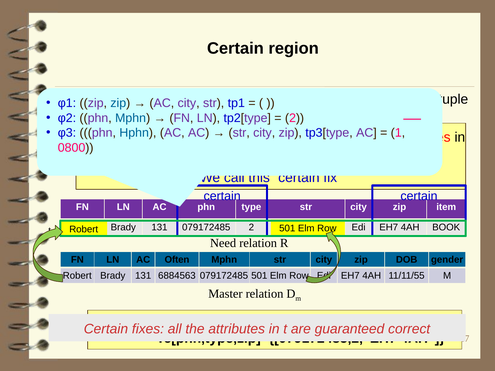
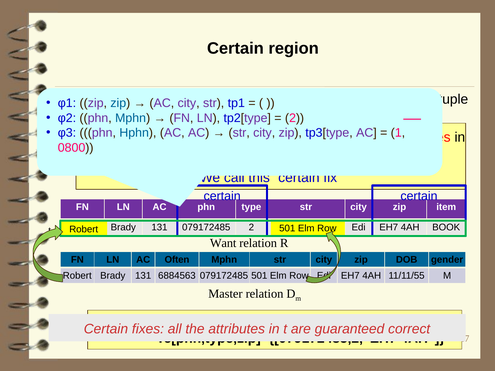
Need: Need -> Want (223, 243)
